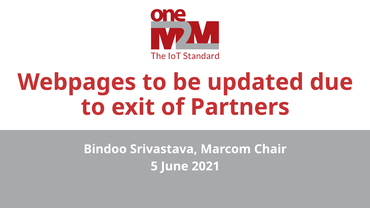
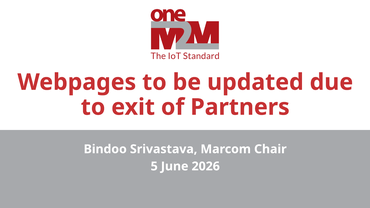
2021: 2021 -> 2026 (206, 166)
